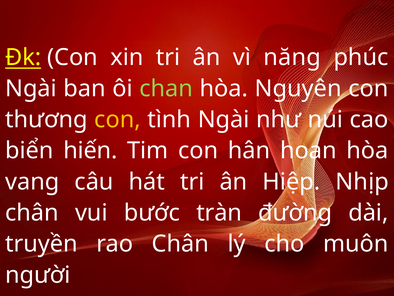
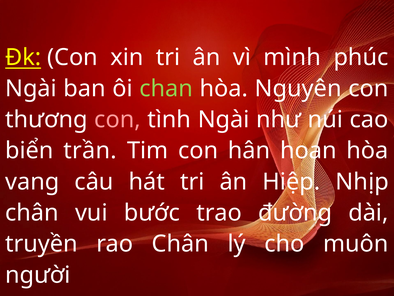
năng: năng -> mình (292, 57)
con colour: yellow -> pink (117, 120)
hiến: hiến -> trần (90, 151)
tràn: tràn -> trao (219, 213)
